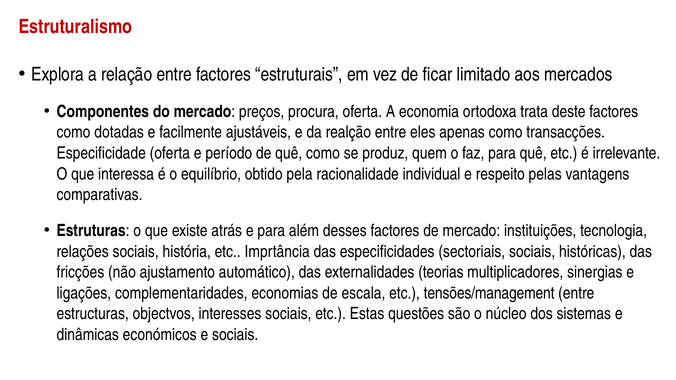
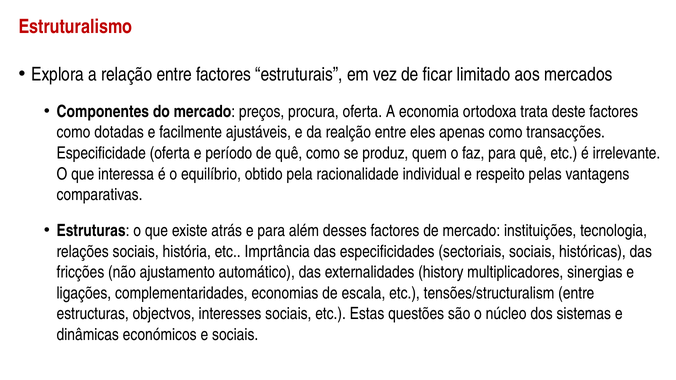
teorias: teorias -> history (441, 272)
tensões/management: tensões/management -> tensões/structuralism (489, 293)
